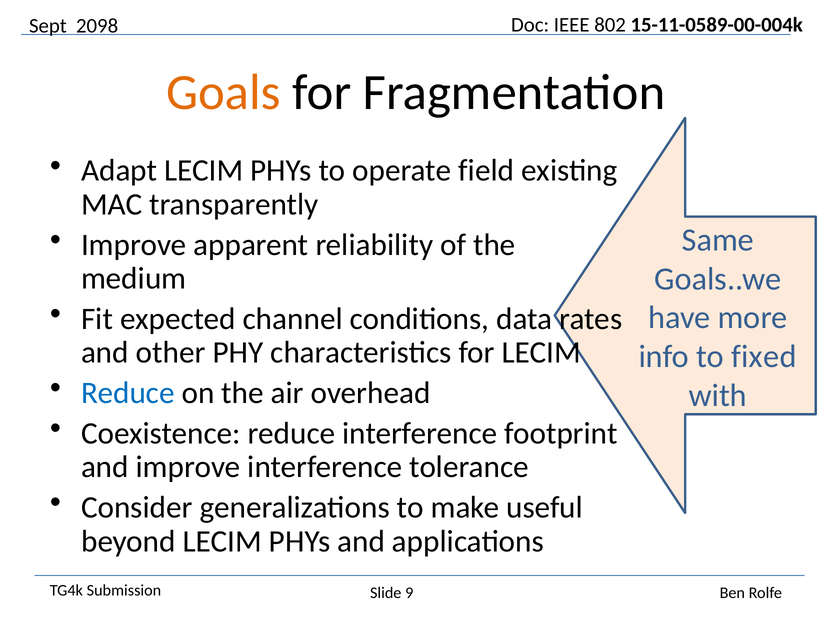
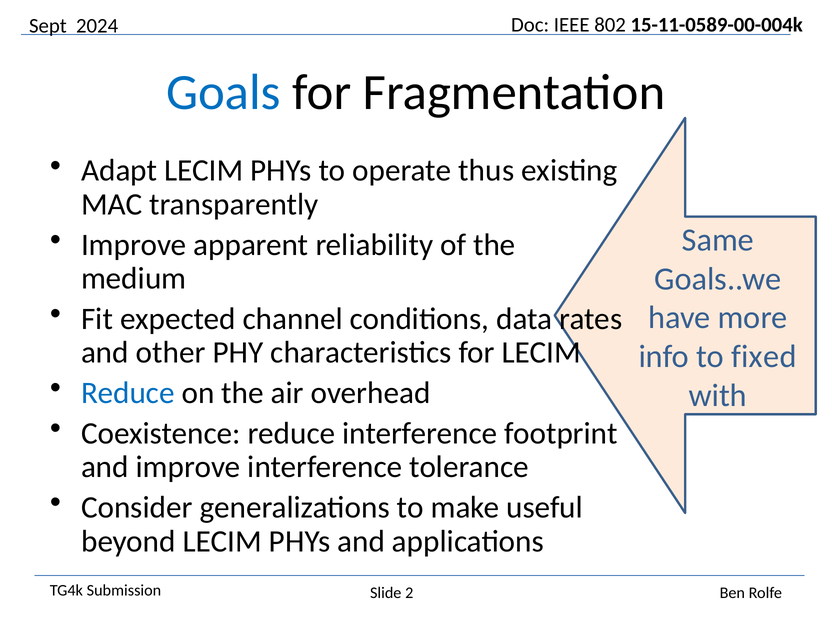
2098: 2098 -> 2024 (97, 26)
Goals colour: orange -> blue (223, 92)
field: field -> thus (486, 171)
9: 9 -> 2 (409, 593)
